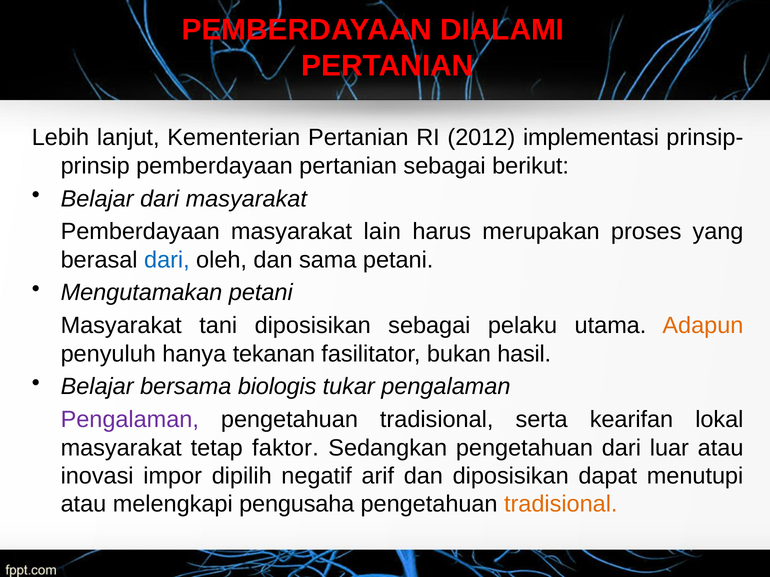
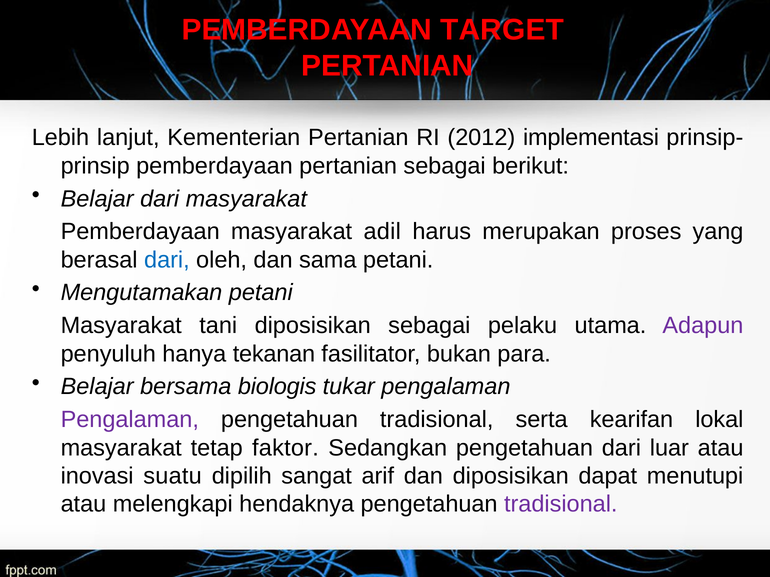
DIALAMI: DIALAMI -> TARGET (502, 30)
lain: lain -> adil (382, 232)
Adapun colour: orange -> purple (703, 326)
hasil: hasil -> para (524, 354)
impor: impor -> suatu (173, 476)
negatif: negatif -> sangat (317, 476)
pengusaha: pengusaha -> hendaknya (297, 505)
tradisional colour: orange -> purple (561, 505)
